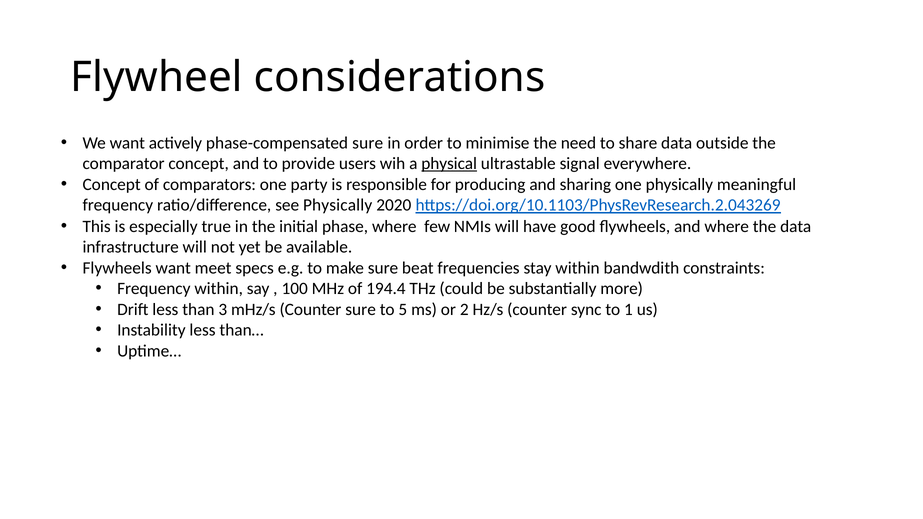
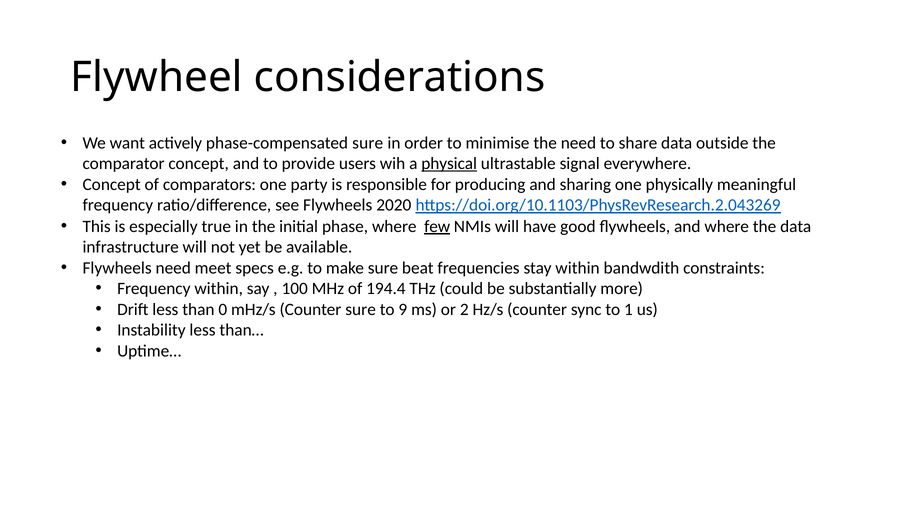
see Physically: Physically -> Flywheels (338, 205)
few underline: none -> present (437, 226)
Flywheels want: want -> need (173, 268)
3: 3 -> 0 (223, 309)
5: 5 -> 9 (403, 309)
